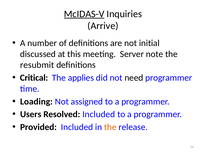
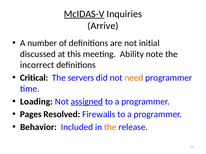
Server: Server -> Ability (132, 54)
resubmit: resubmit -> incorrect (37, 65)
applies: applies -> servers (81, 78)
need colour: black -> orange (134, 78)
assigned underline: none -> present (87, 102)
Users: Users -> Pages (31, 115)
Resolved Included: Included -> Firewalls (99, 115)
Provided: Provided -> Behavior (38, 127)
